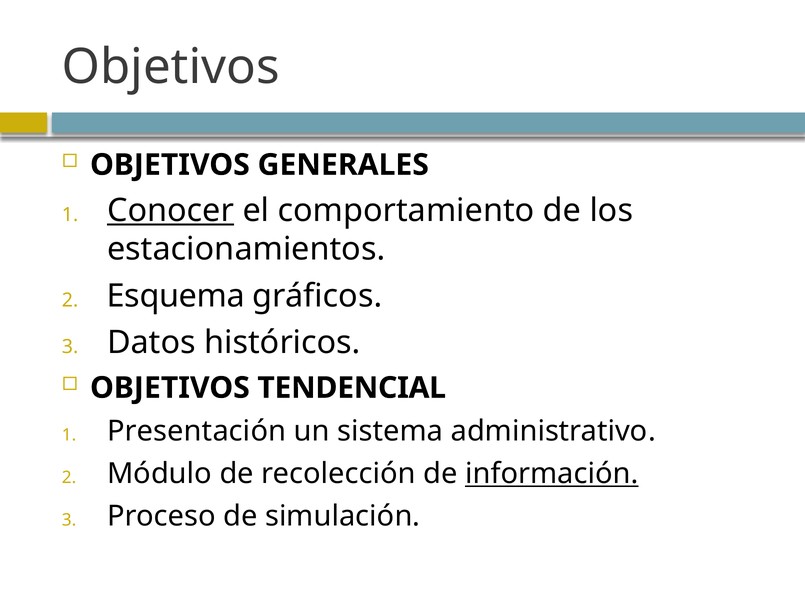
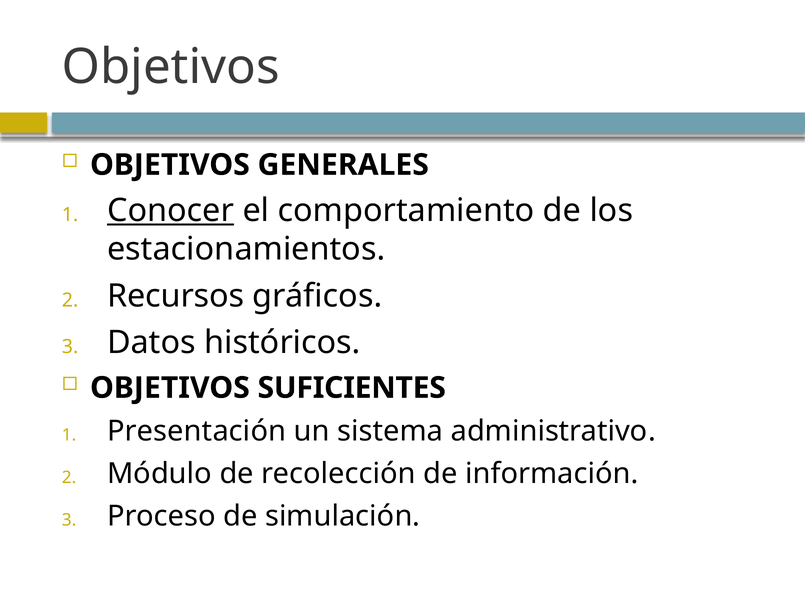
Esquema: Esquema -> Recursos (176, 296)
TENDENCIAL: TENDENCIAL -> SUFICIENTES (352, 388)
información underline: present -> none (552, 474)
